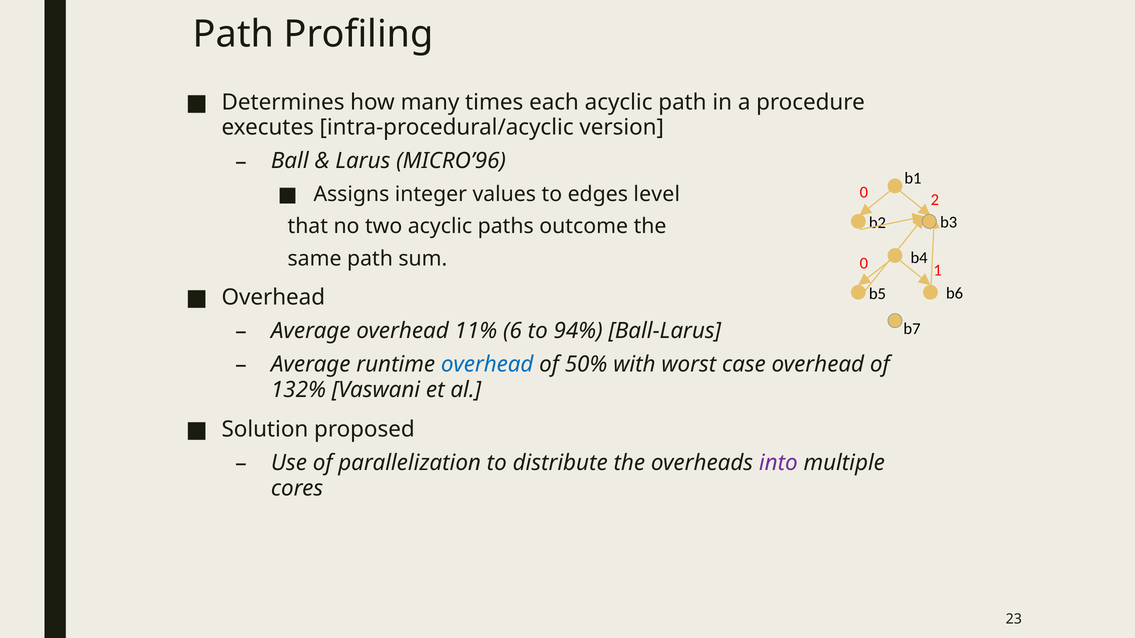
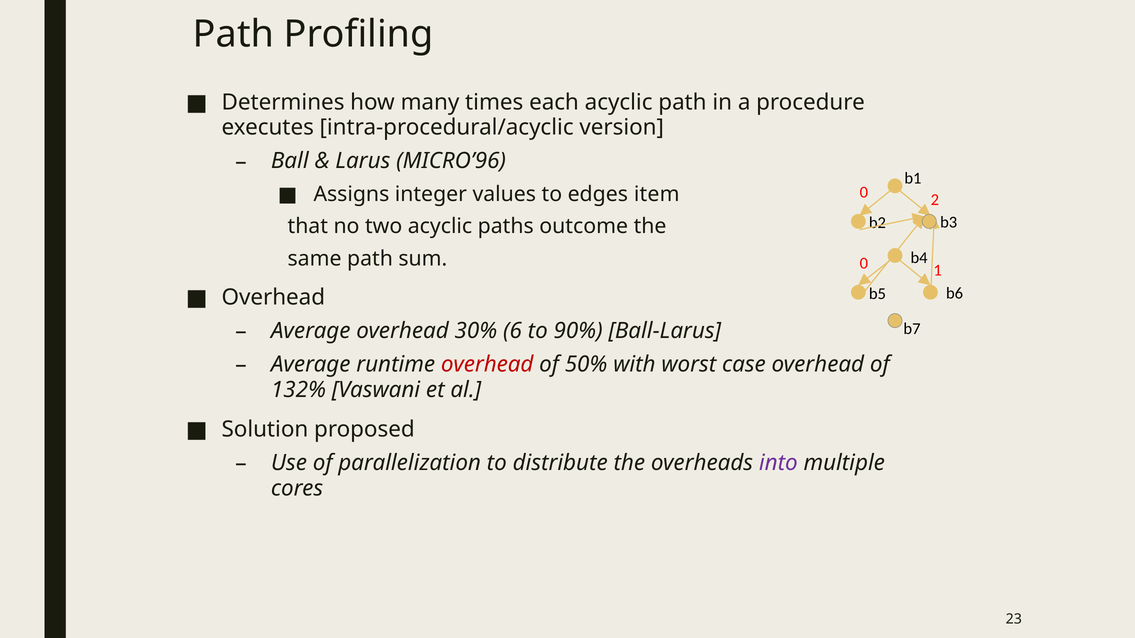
level: level -> item (657, 194)
11%: 11% -> 30% (476, 331)
94%: 94% -> 90% (578, 331)
overhead colour: blue -> red (487, 365)
